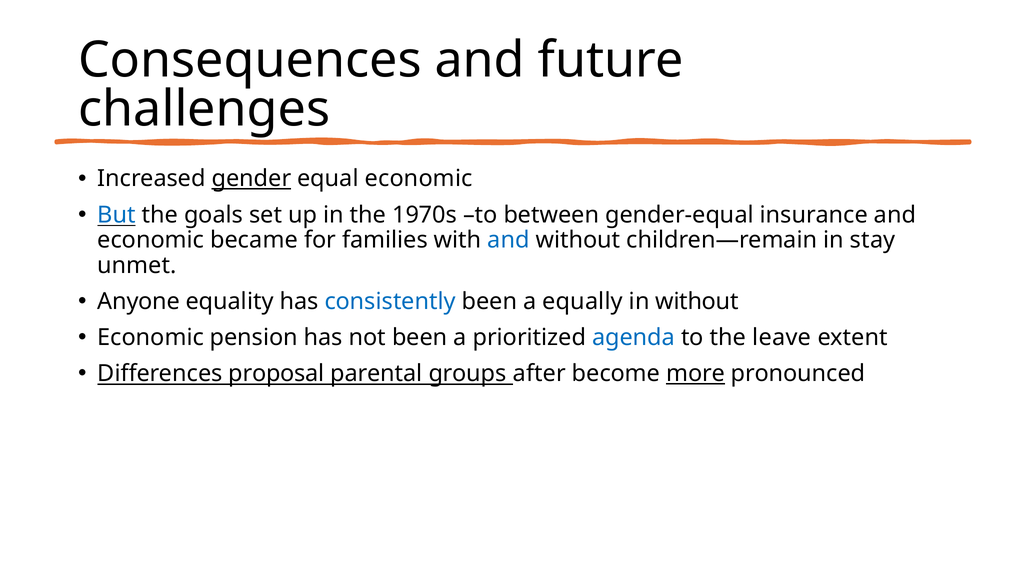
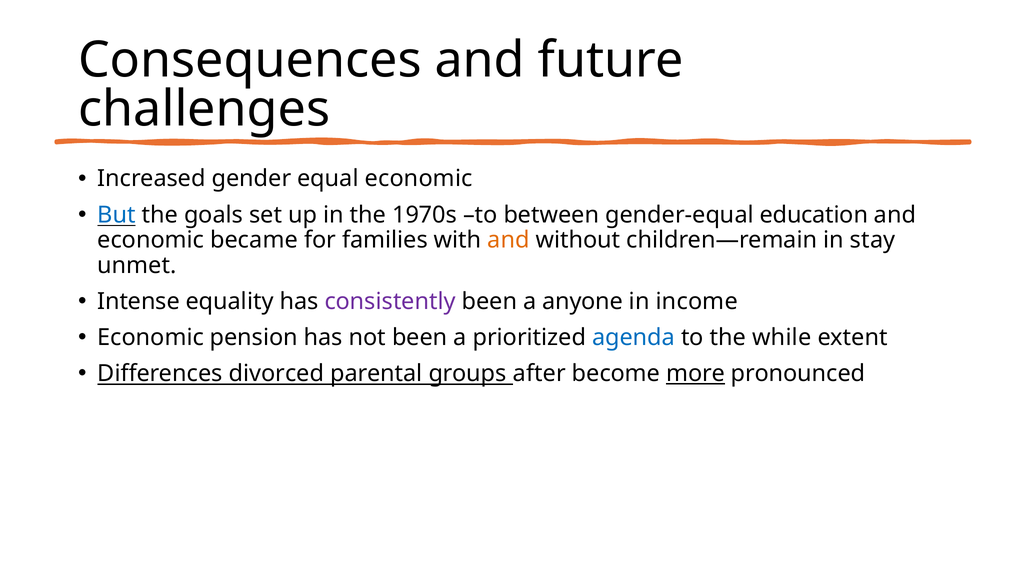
gender underline: present -> none (251, 179)
insurance: insurance -> education (814, 215)
and colour: blue -> orange (508, 240)
Anyone: Anyone -> Intense (139, 302)
consistently colour: blue -> purple (390, 302)
equally: equally -> anyone (583, 302)
in without: without -> income (697, 302)
leave: leave -> while (782, 338)
proposal: proposal -> divorced (276, 374)
